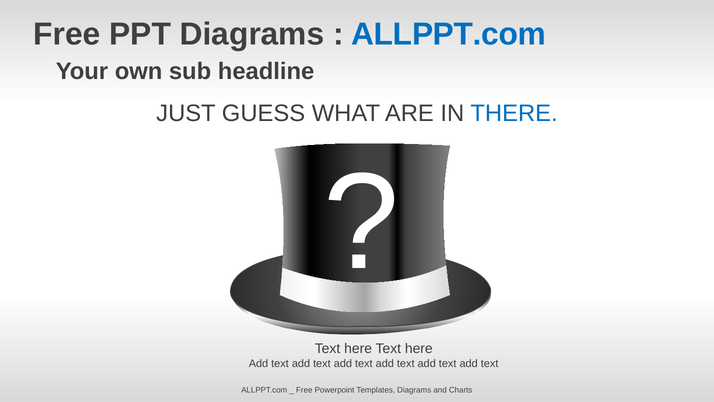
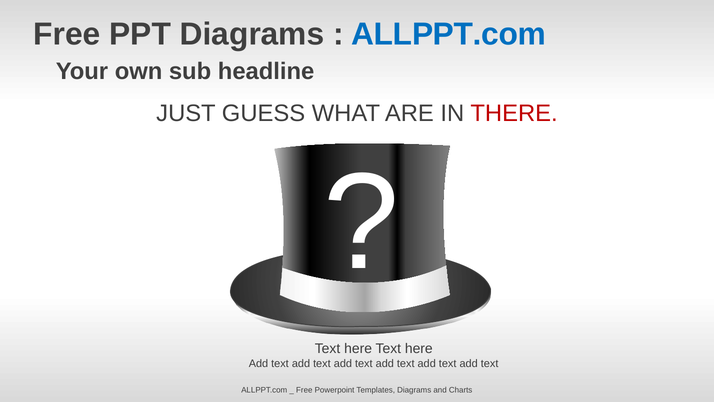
THERE colour: blue -> red (514, 113)
